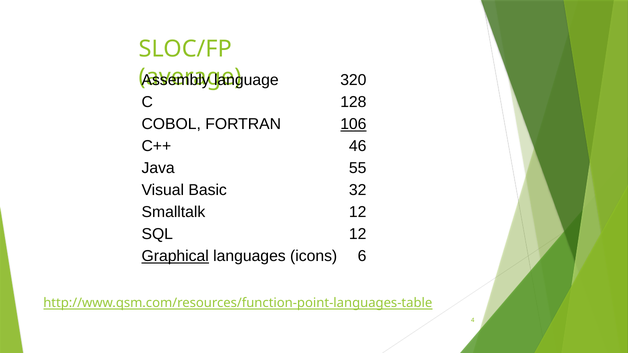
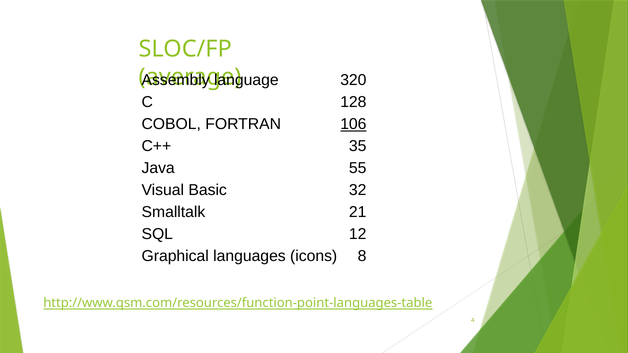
46: 46 -> 35 (358, 146)
Smalltalk 12: 12 -> 21 (358, 212)
Graphical underline: present -> none (175, 256)
6: 6 -> 8 (362, 256)
